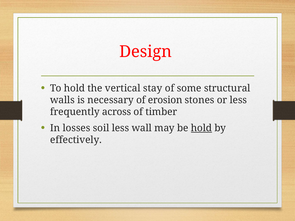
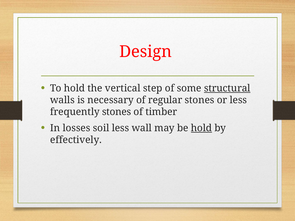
stay: stay -> step (153, 88)
structural underline: none -> present (227, 88)
erosion: erosion -> regular (165, 100)
frequently across: across -> stones (117, 112)
